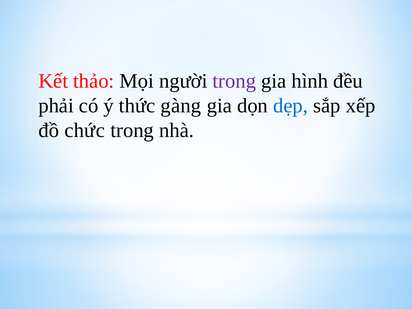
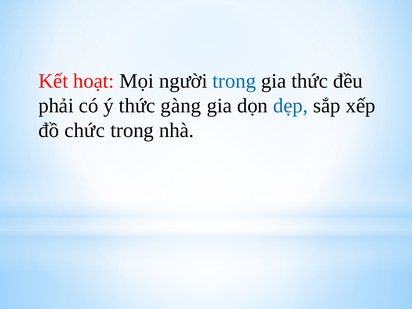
thảo: thảo -> hoạt (94, 81)
trong colour: purple -> blue (234, 81)
gia hình: hình -> thức (310, 81)
